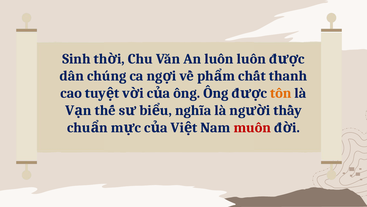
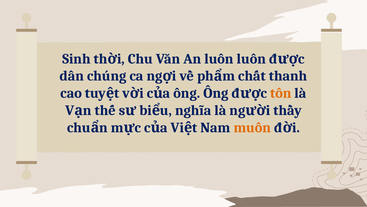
muôn colour: red -> orange (252, 127)
